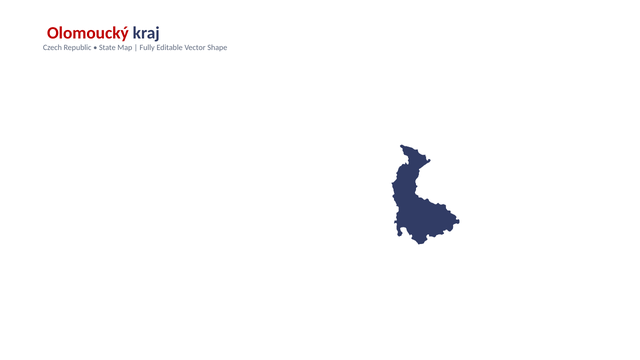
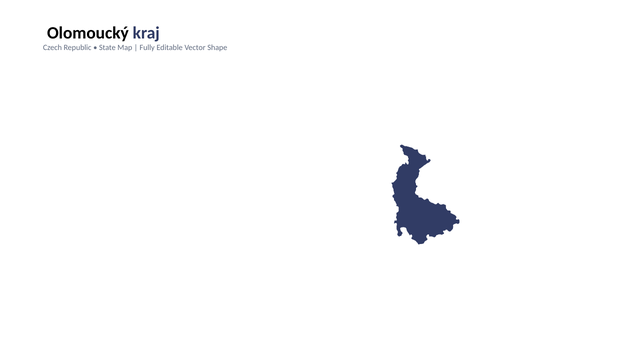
Olomoucký colour: red -> black (88, 33)
